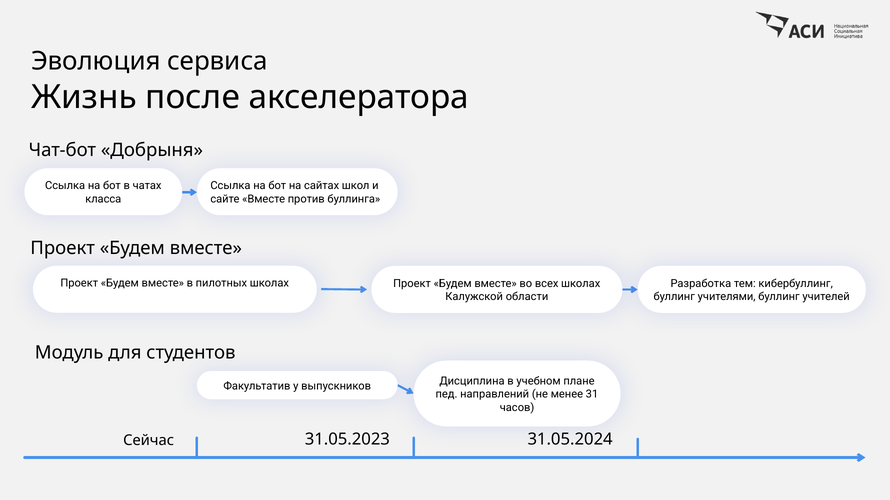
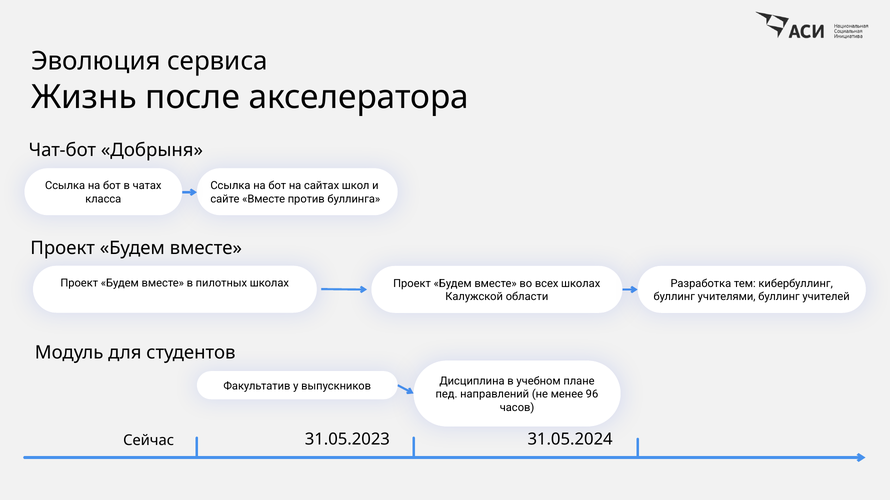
31: 31 -> 96 (592, 395)
